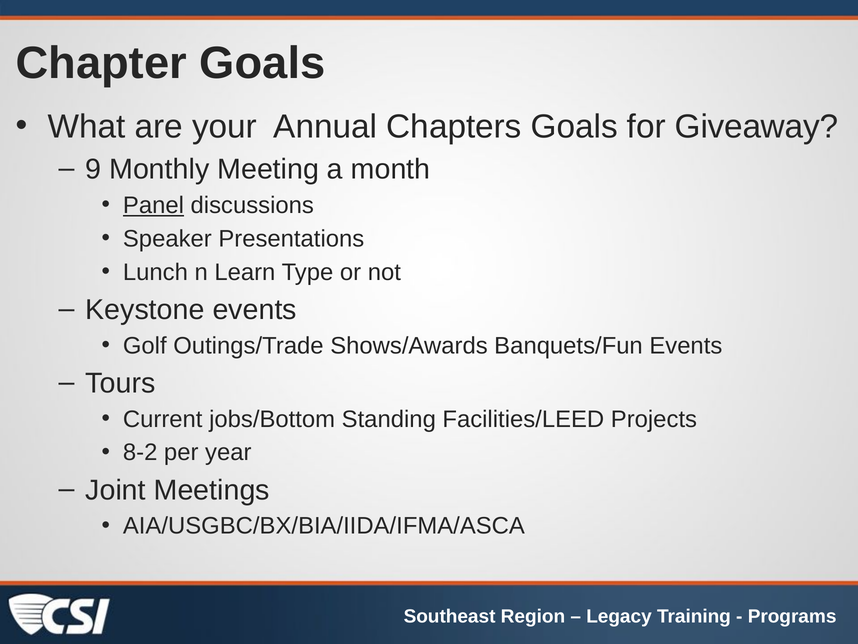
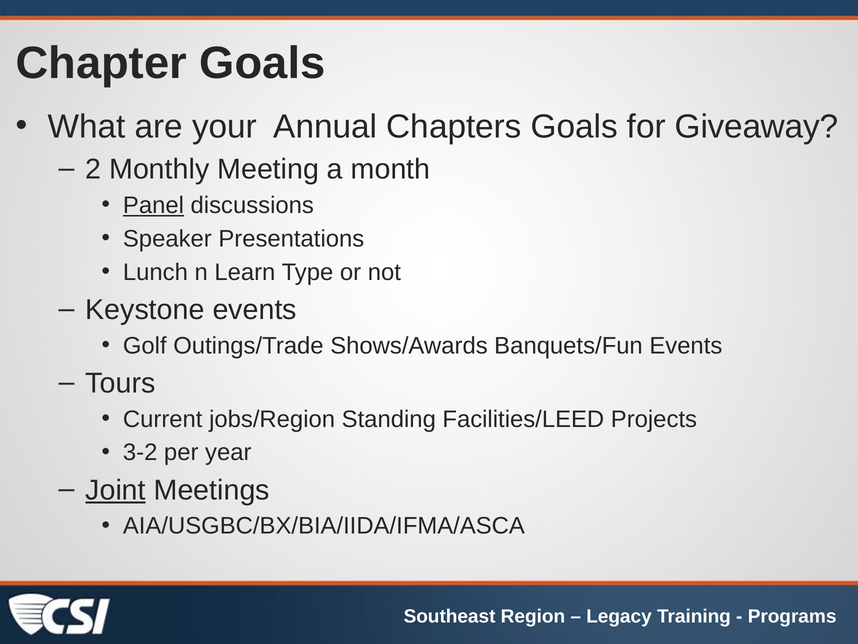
9: 9 -> 2 (93, 169)
jobs/Bottom: jobs/Bottom -> jobs/Region (272, 419)
8-2: 8-2 -> 3-2 (140, 452)
Joint underline: none -> present (116, 490)
